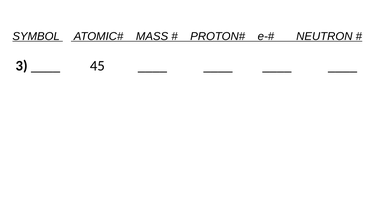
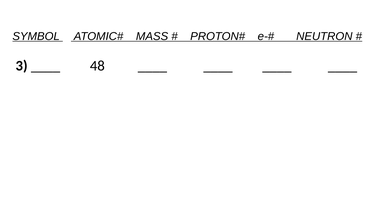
45: 45 -> 48 (97, 66)
